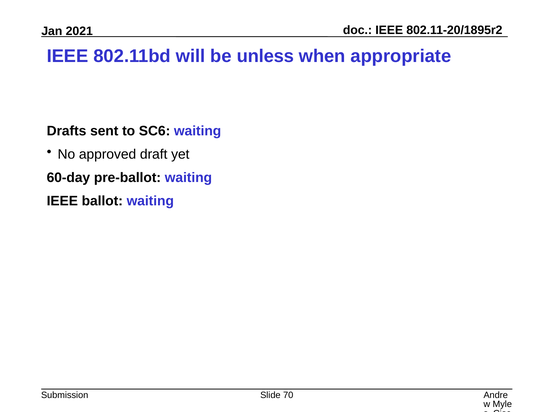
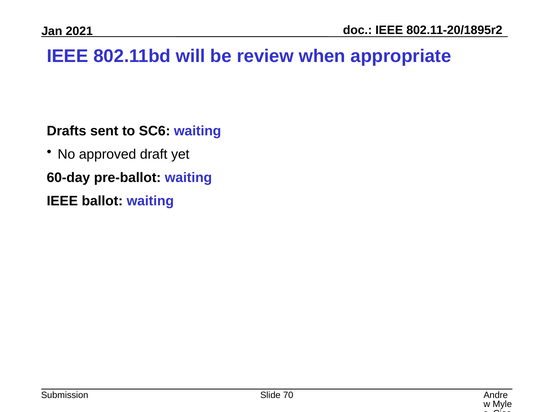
unless: unless -> review (265, 56)
